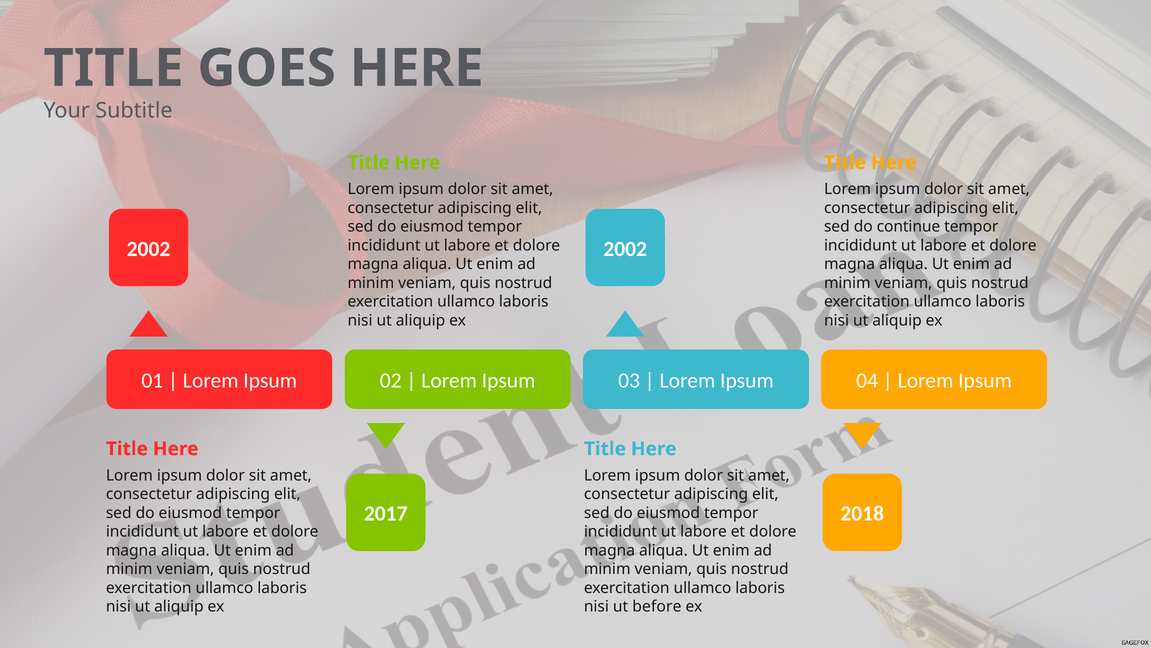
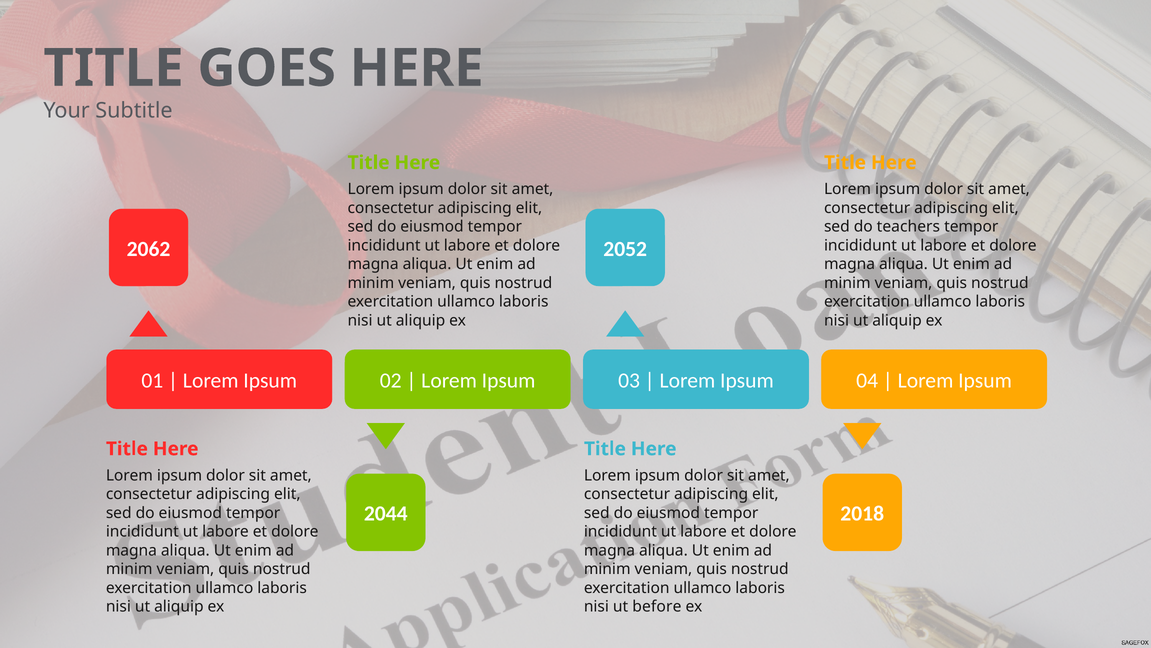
continue: continue -> teachers (908, 227)
2002: 2002 -> 2062 (149, 249)
2002: 2002 -> 2052 (625, 249)
2017: 2017 -> 2044 (386, 513)
